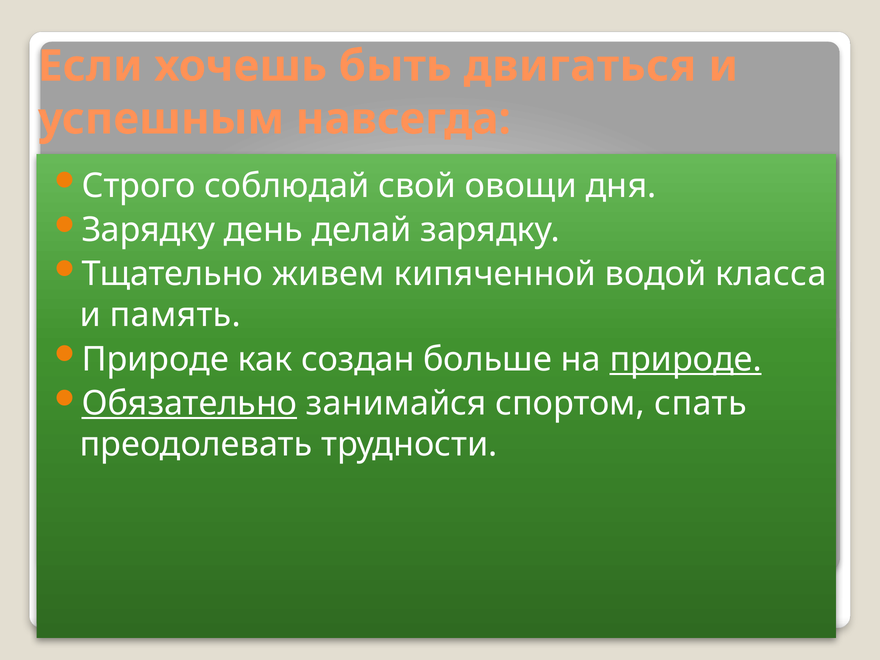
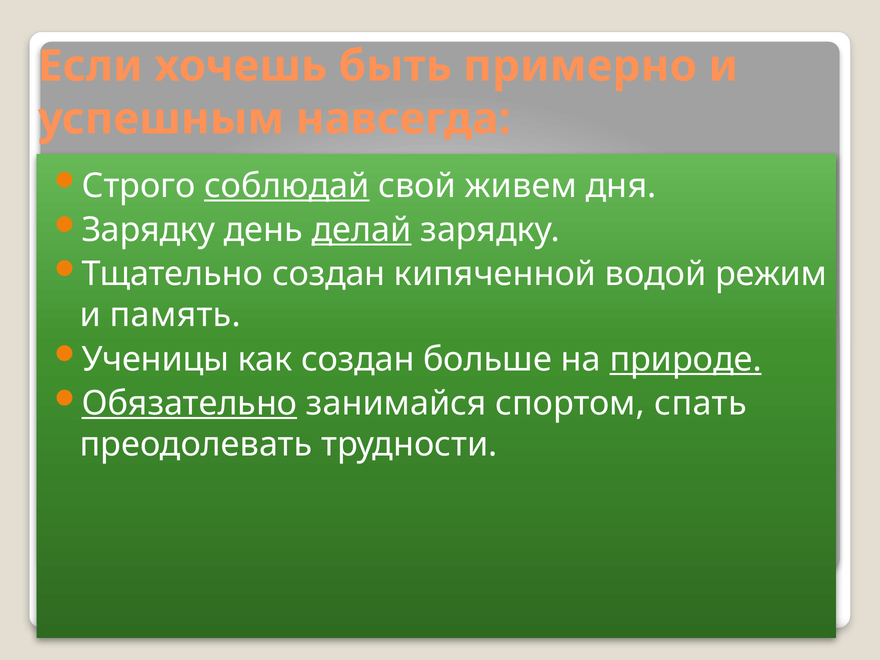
двигаться: двигаться -> примерно (580, 66)
соблюдай underline: none -> present (287, 186)
овощи: овощи -> живем (521, 186)
делай underline: none -> present (362, 230)
Тщательно живем: живем -> создан (329, 274)
класса: класса -> режим (771, 274)
Природе: Природе -> Ученицы (155, 359)
